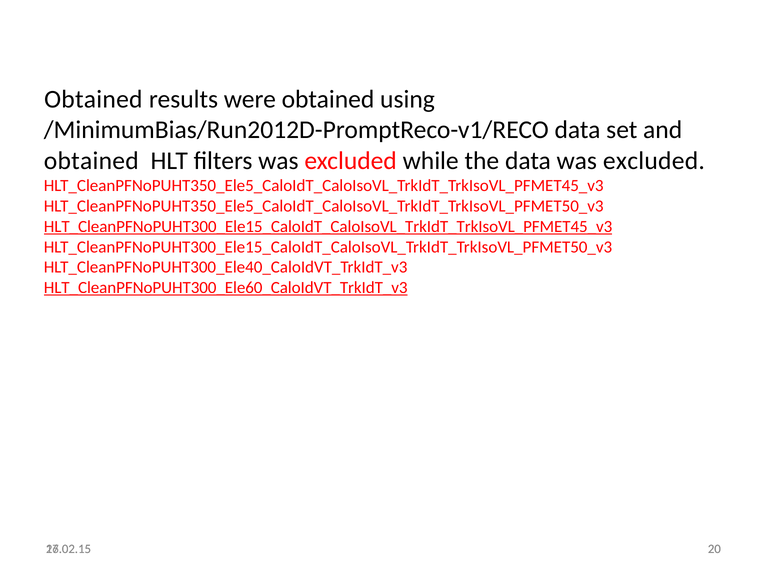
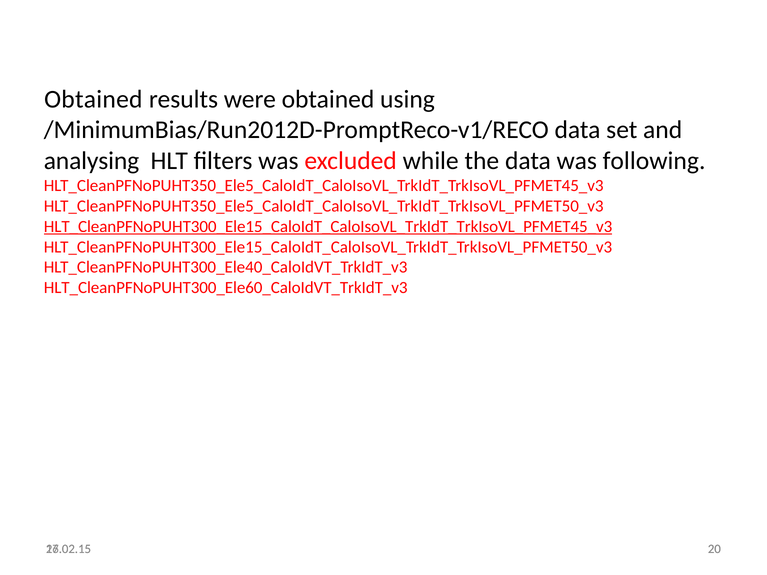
obtained: obtained -> analysing (91, 161)
data was excluded: excluded -> following (654, 161)
HLT_CleanPFNoPUHT300_Ele60_CaloIdVT_TrkIdT_v3 underline: present -> none (226, 288)
